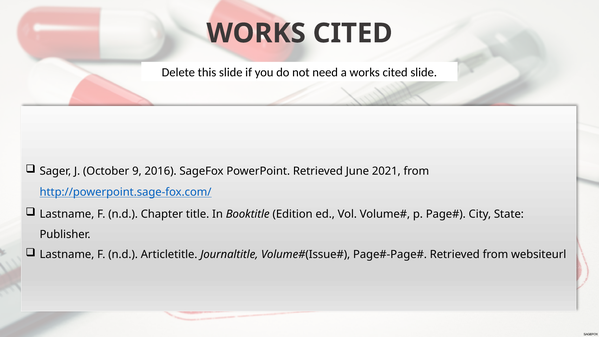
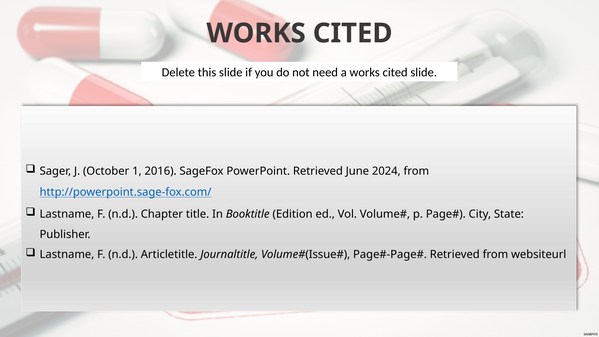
9: 9 -> 1 (137, 171)
2021: 2021 -> 2024 (386, 171)
